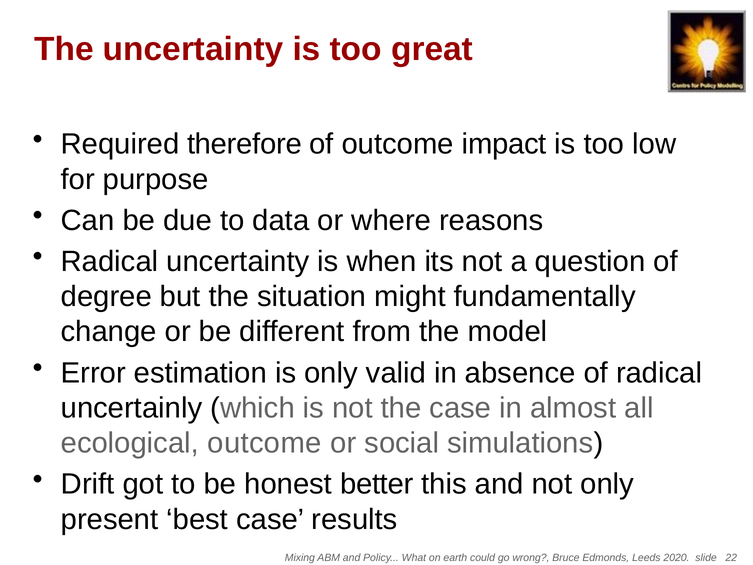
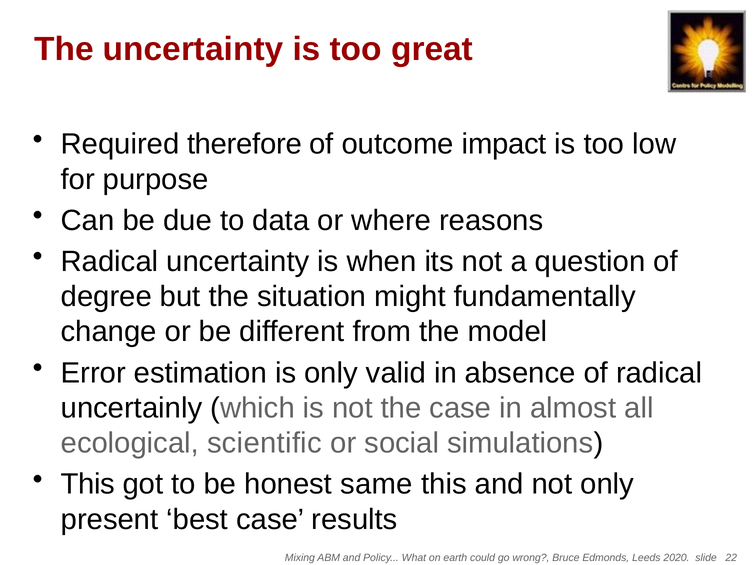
ecological outcome: outcome -> scientific (264, 443)
Drift: Drift -> This (88, 484)
better: better -> same (376, 484)
